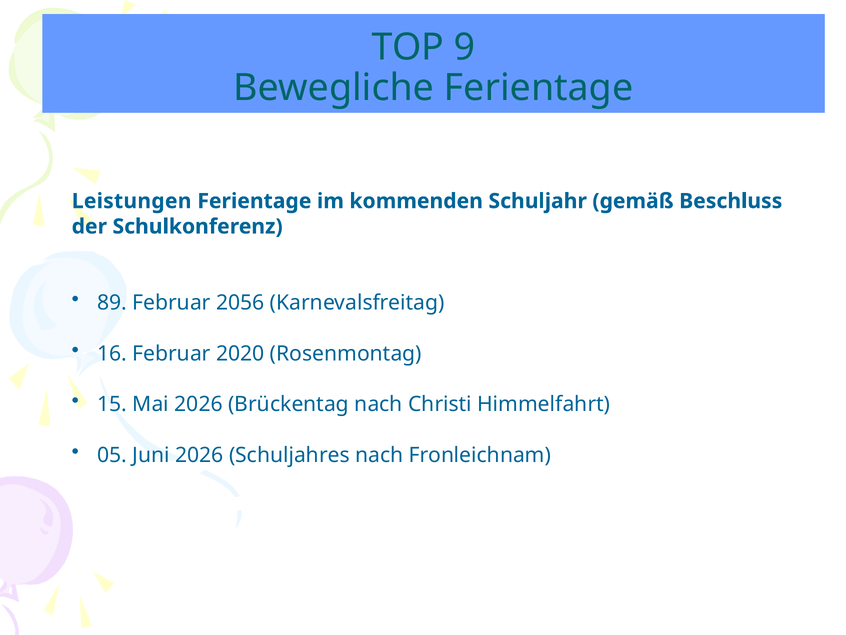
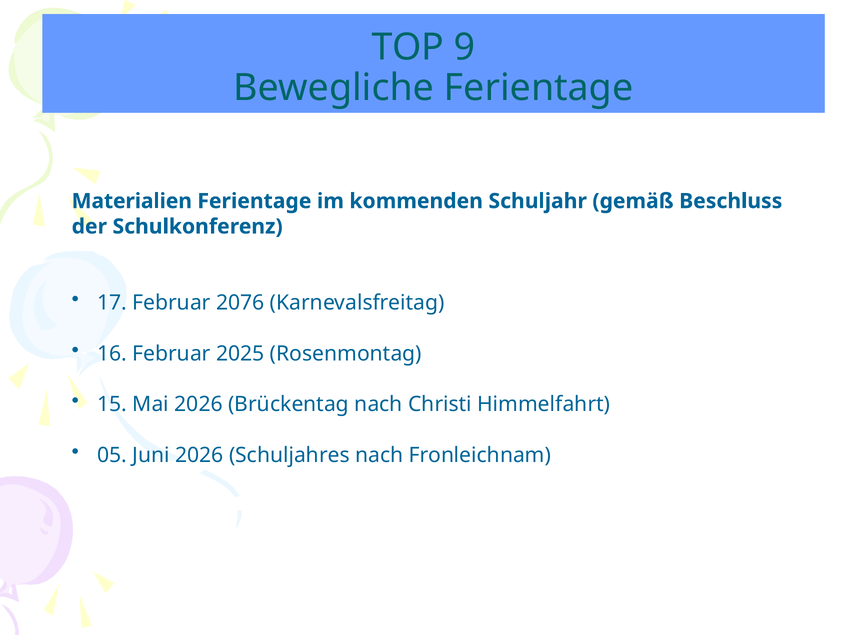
Leistungen: Leistungen -> Materialien (132, 201)
89: 89 -> 17 (112, 303)
2056: 2056 -> 2076 (240, 303)
2020: 2020 -> 2025 (240, 353)
